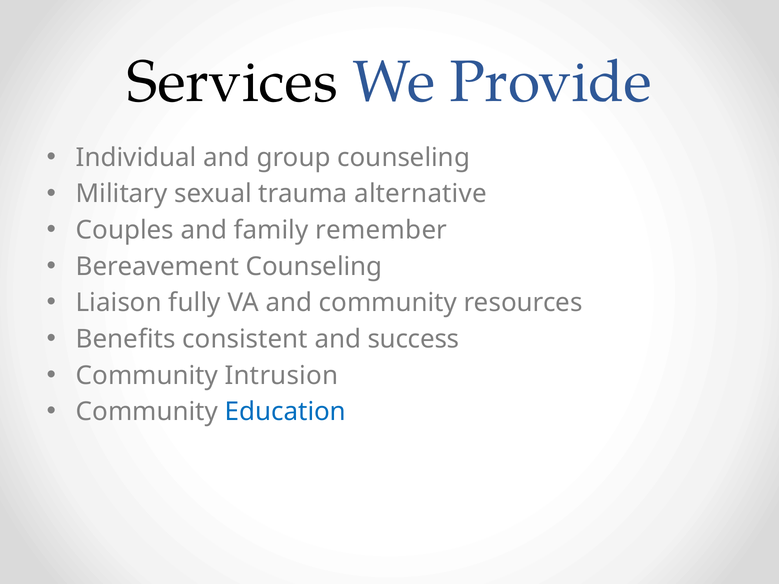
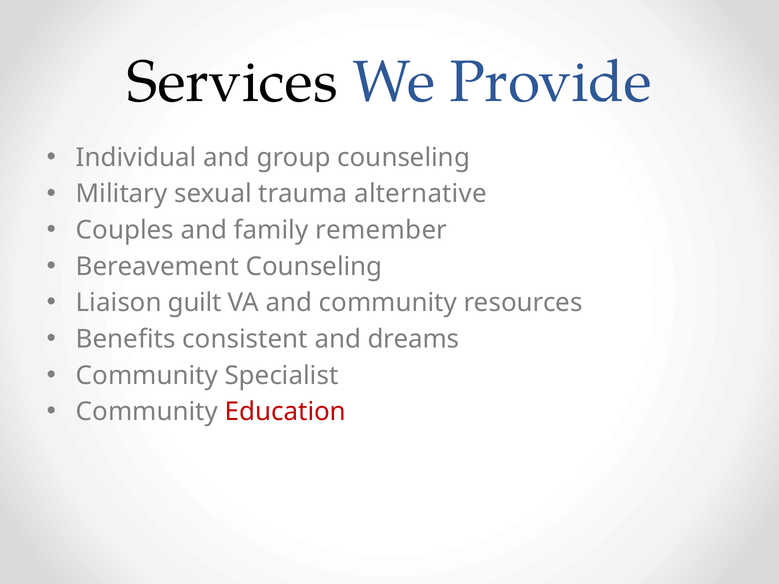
fully: fully -> guilt (195, 303)
success: success -> dreams (413, 339)
Intrusion: Intrusion -> Specialist (282, 376)
Education colour: blue -> red (285, 412)
